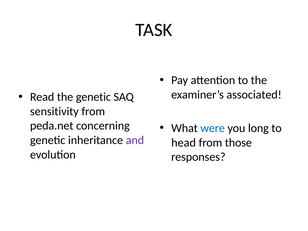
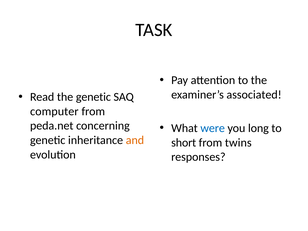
sensitivity: sensitivity -> computer (54, 111)
and colour: purple -> orange (135, 140)
head: head -> short (184, 143)
those: those -> twins (238, 143)
